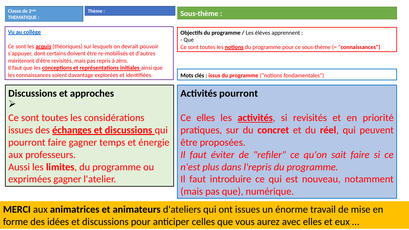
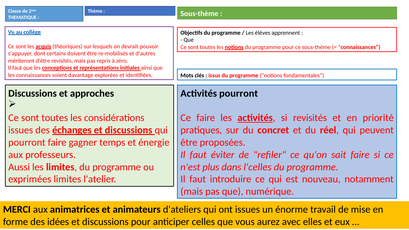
Ce elles: elles -> faire (206, 118)
l'repris: l'repris -> l'celles (258, 167)
exprimées gagner: gagner -> limites (67, 179)
